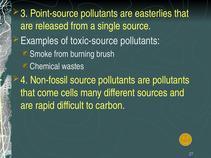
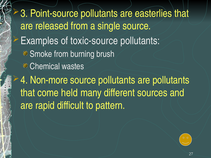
Non-fossil: Non-fossil -> Non-more (49, 80)
cells: cells -> held (69, 93)
carbon: carbon -> pattern (110, 106)
